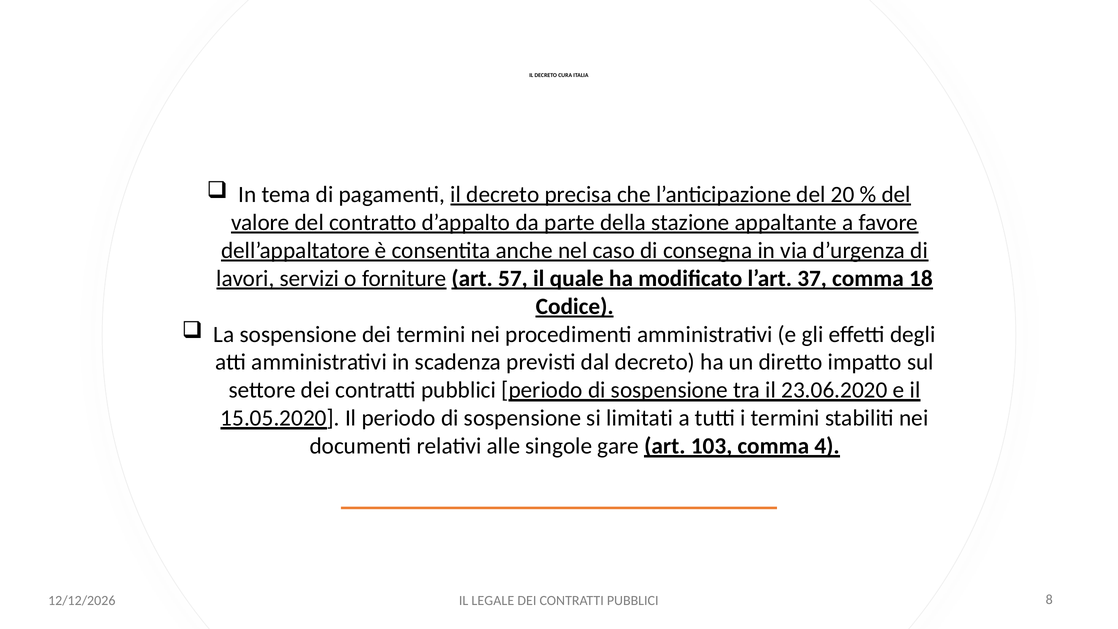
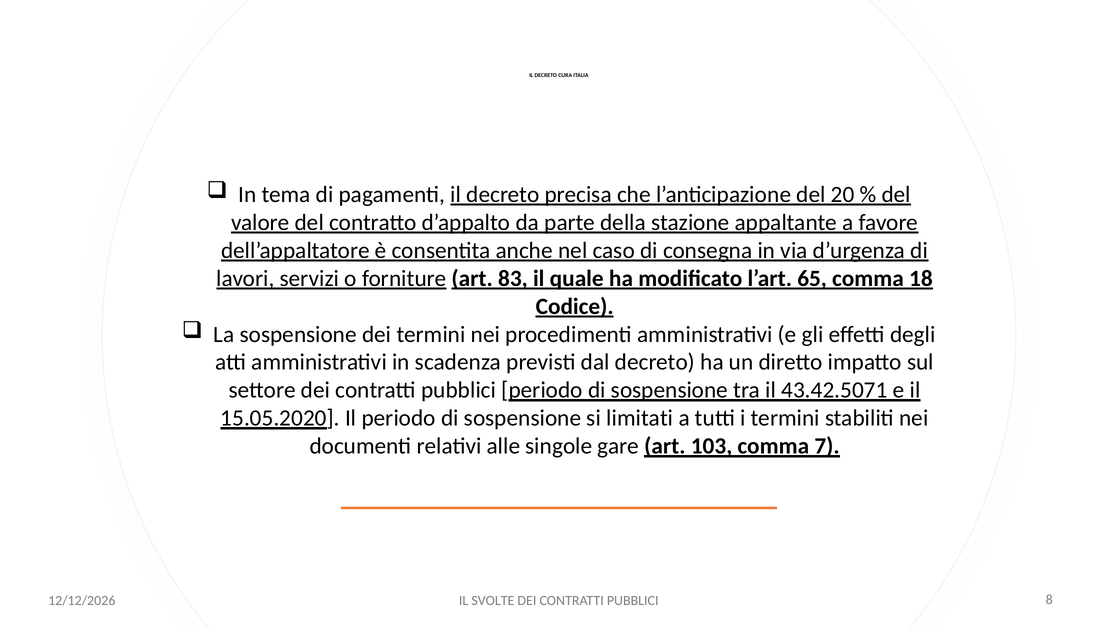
57: 57 -> 83 (513, 278)
37: 37 -> 65 (812, 278)
23.06.2020: 23.06.2020 -> 43.42.5071 (834, 390)
4: 4 -> 7 (827, 446)
LEGALE: LEGALE -> SVOLTE (493, 601)
